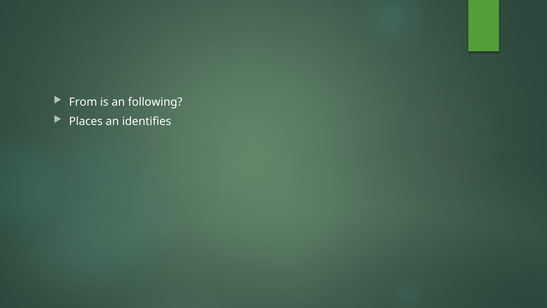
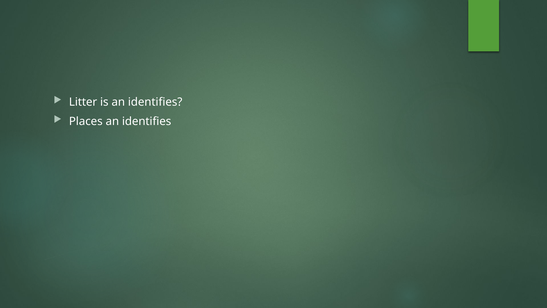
From: From -> Litter (83, 102)
is an following: following -> identifies (155, 102)
